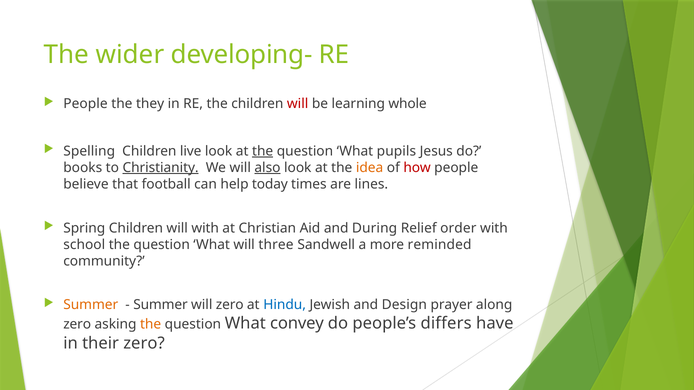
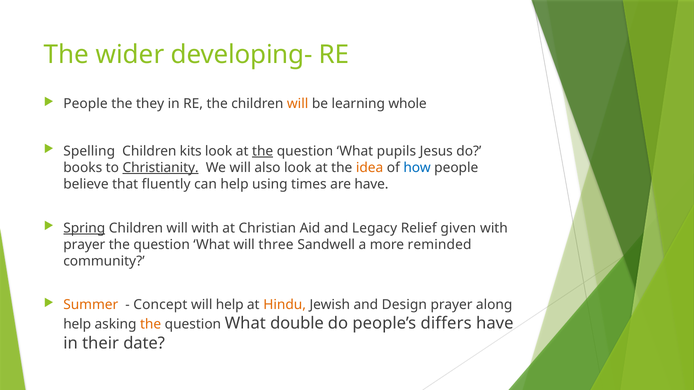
will colour: red -> orange (298, 104)
live: live -> kits (191, 151)
also underline: present -> none (267, 168)
how colour: red -> blue (417, 168)
football: football -> fluently (166, 184)
today: today -> using (270, 184)
are lines: lines -> have (371, 184)
Spring underline: none -> present (84, 228)
During: During -> Legacy (375, 228)
order: order -> given (458, 228)
school: school -> prayer (84, 245)
Summer: Summer -> Concept (160, 305)
will zero: zero -> help (230, 305)
Hindu colour: blue -> orange (285, 305)
zero: zero -> help (77, 325)
convey: convey -> double (297, 324)
their zero: zero -> date (144, 344)
